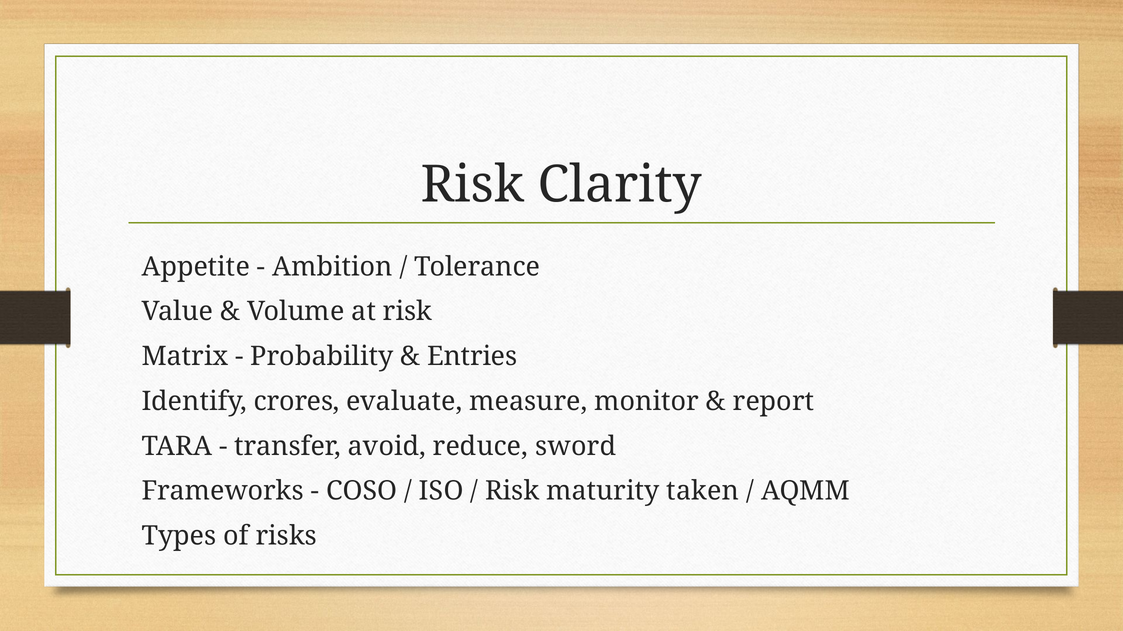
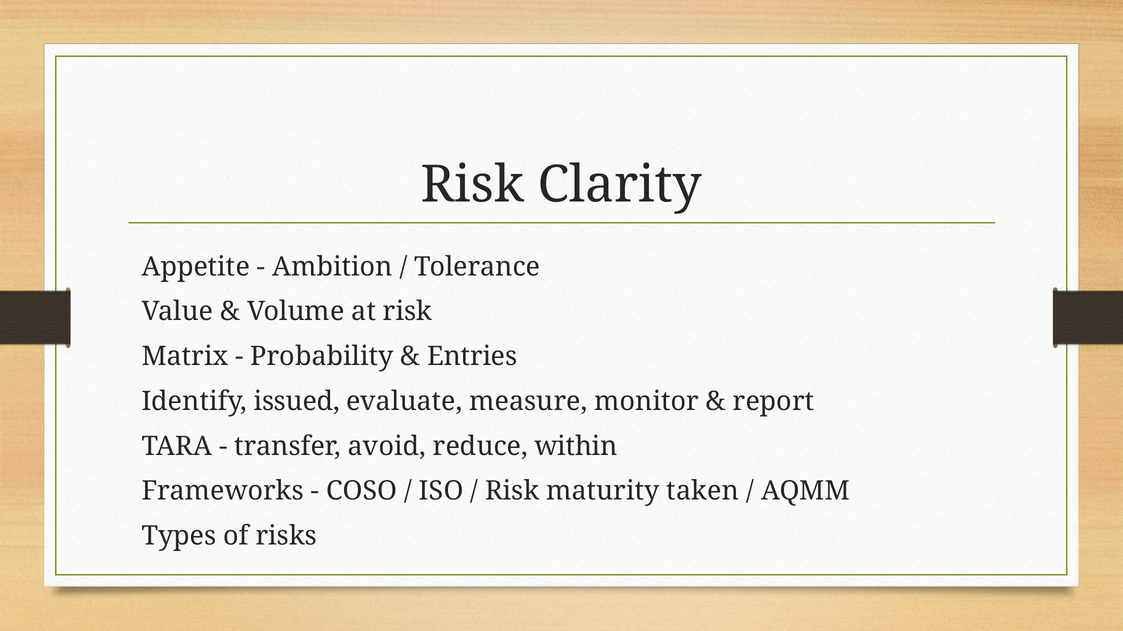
crores: crores -> issued (297, 402)
sword: sword -> within (576, 447)
